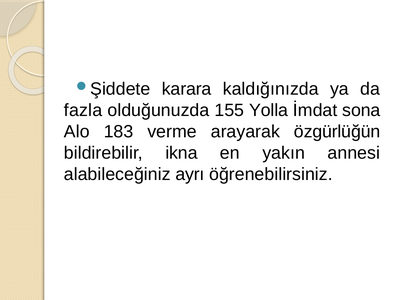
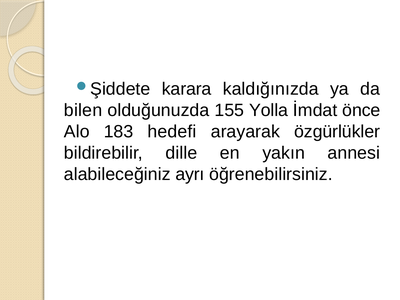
fazla: fazla -> bilen (83, 110)
sona: sona -> önce (361, 110)
verme: verme -> hedefi (172, 132)
özgürlüğün: özgürlüğün -> özgürlükler (337, 132)
ikna: ikna -> dille (181, 153)
